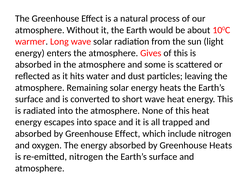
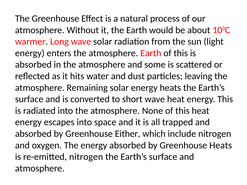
atmosphere Gives: Gives -> Earth (151, 53)
by Greenhouse Effect: Effect -> Either (128, 134)
